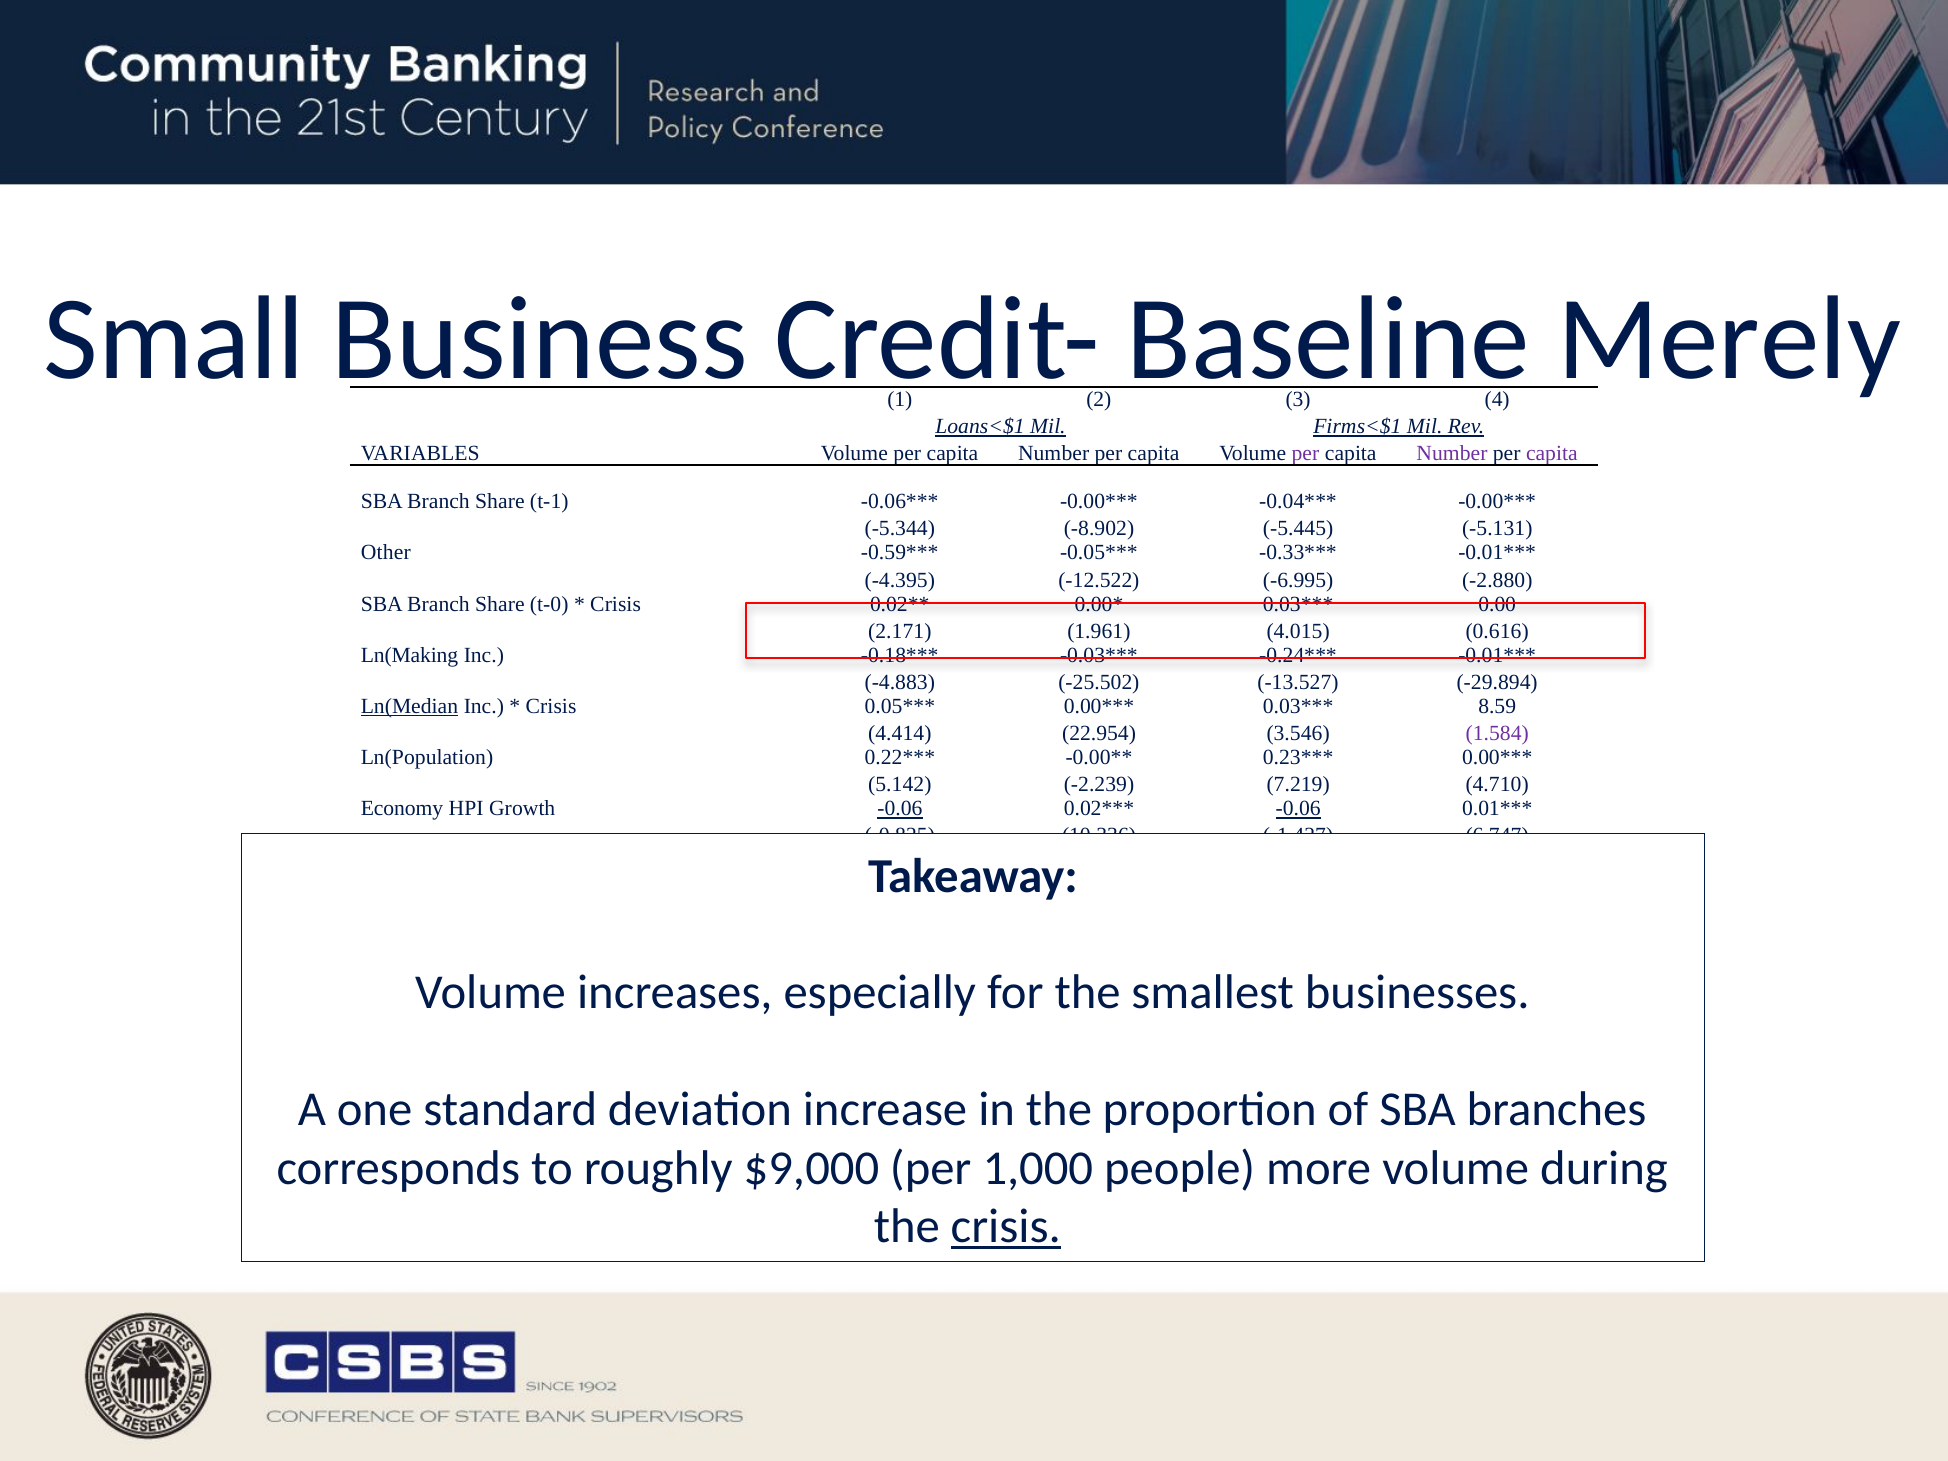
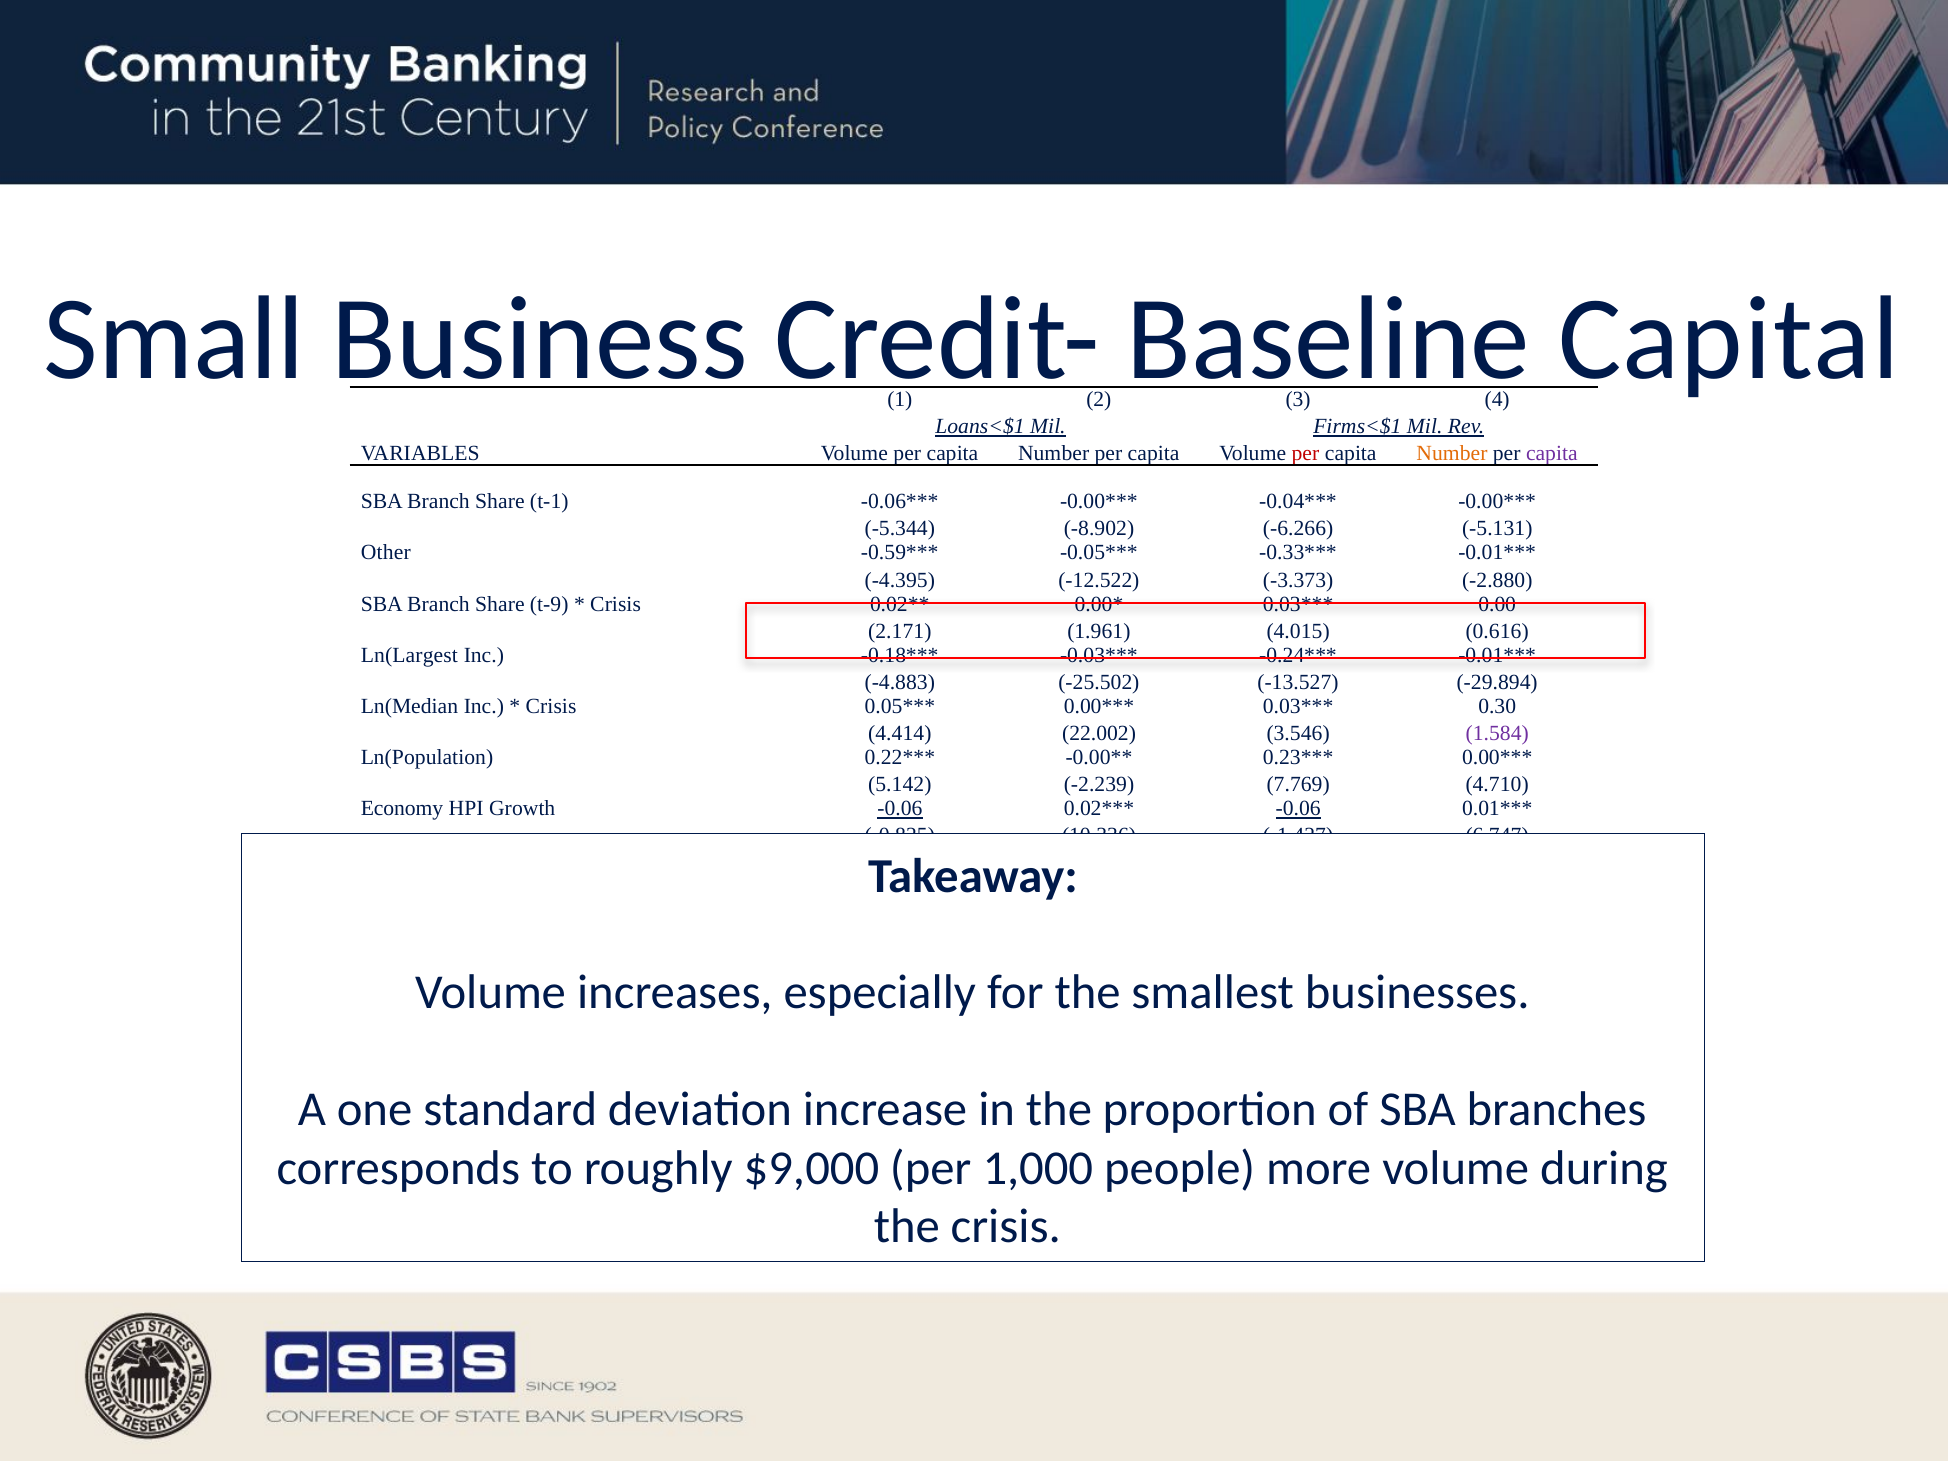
Merely: Merely -> Capital (1729, 339)
per colour: purple -> red (1305, 453)
Number colour: purple -> orange (1452, 453)
-5.445: -5.445 -> -6.266 (1298, 529)
-6.995: -6.995 -> -3.373 (1298, 580)
t-0: t-0 -> t-9 (549, 604)
Ln(Making: Ln(Making -> Ln(Largest (409, 655)
Ln(Median underline: present -> none (409, 706)
8.59: 8.59 -> 0.30 (1497, 706)
22.954: 22.954 -> 22.002 (1099, 733)
7.219: 7.219 -> 7.769 (1298, 784)
crisis underline: present -> none (1006, 1227)
